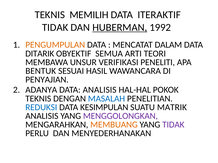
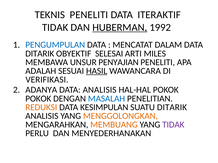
TEKNIS MEMILIH: MEMILIH -> PENELITI (89, 15)
PENGUMPULAN colour: orange -> blue (55, 45)
SEMUA: SEMUA -> SELESAI (109, 54)
TEORI: TEORI -> MILES (155, 54)
VERIFIKASI: VERIFIKASI -> PENYAJIAN (119, 62)
BENTUK: BENTUK -> ADALAH (41, 71)
HASIL underline: none -> present (97, 71)
PENYAJIAN: PENYAJIAN -> VERIFIKASI (47, 80)
TEKNIS: TEKNIS -> POKOK (38, 99)
REDUKSI colour: blue -> orange (41, 108)
SUATU MATRIK: MATRIK -> DITARIK (172, 108)
MENGGOLONGKAN colour: purple -> orange (120, 116)
